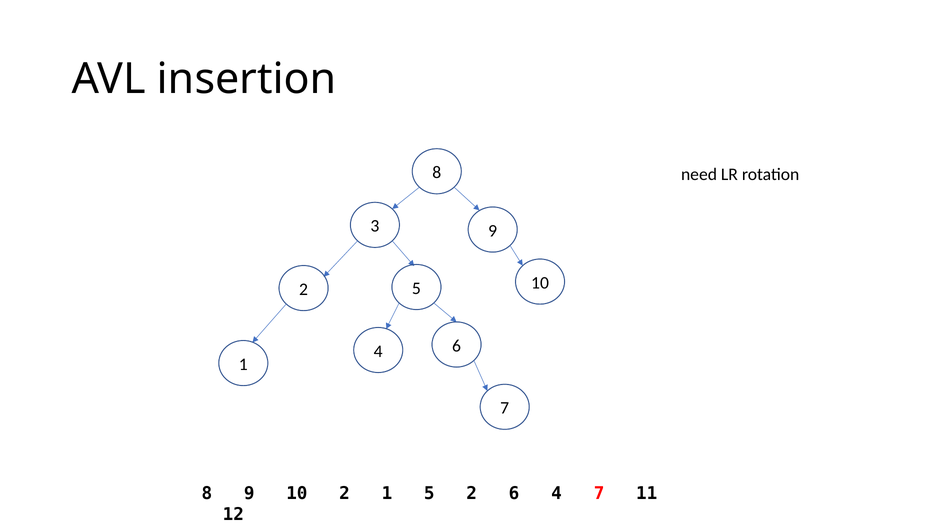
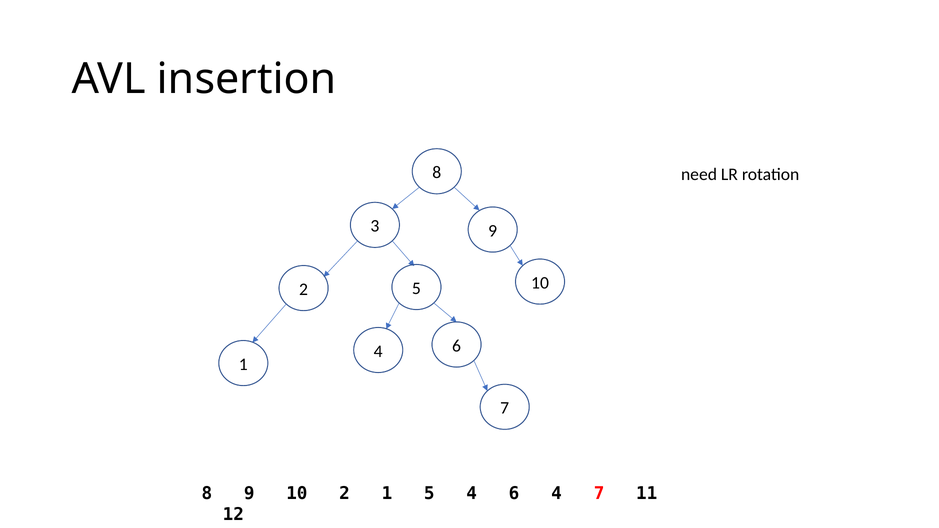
5 2: 2 -> 4 (472, 494)
